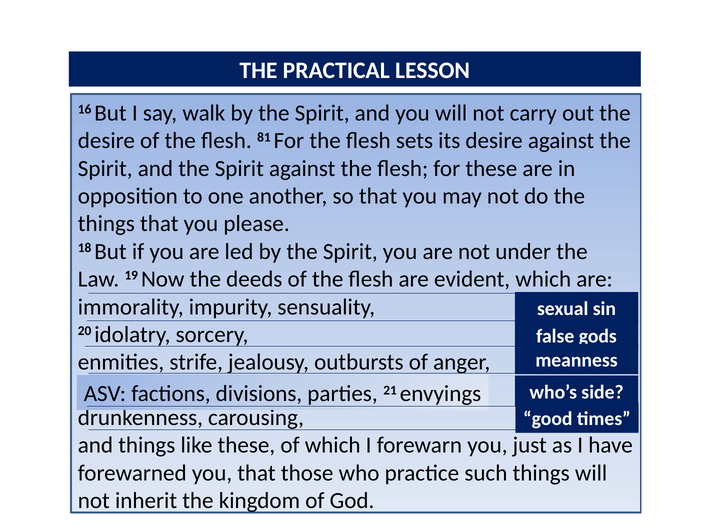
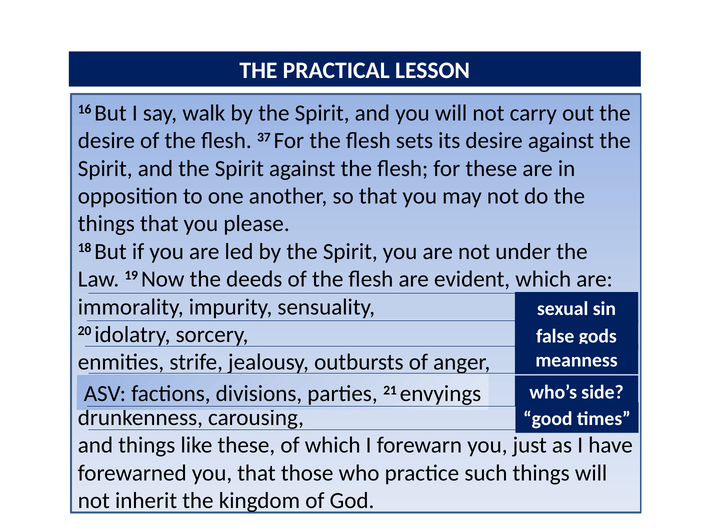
81: 81 -> 37 (264, 137)
